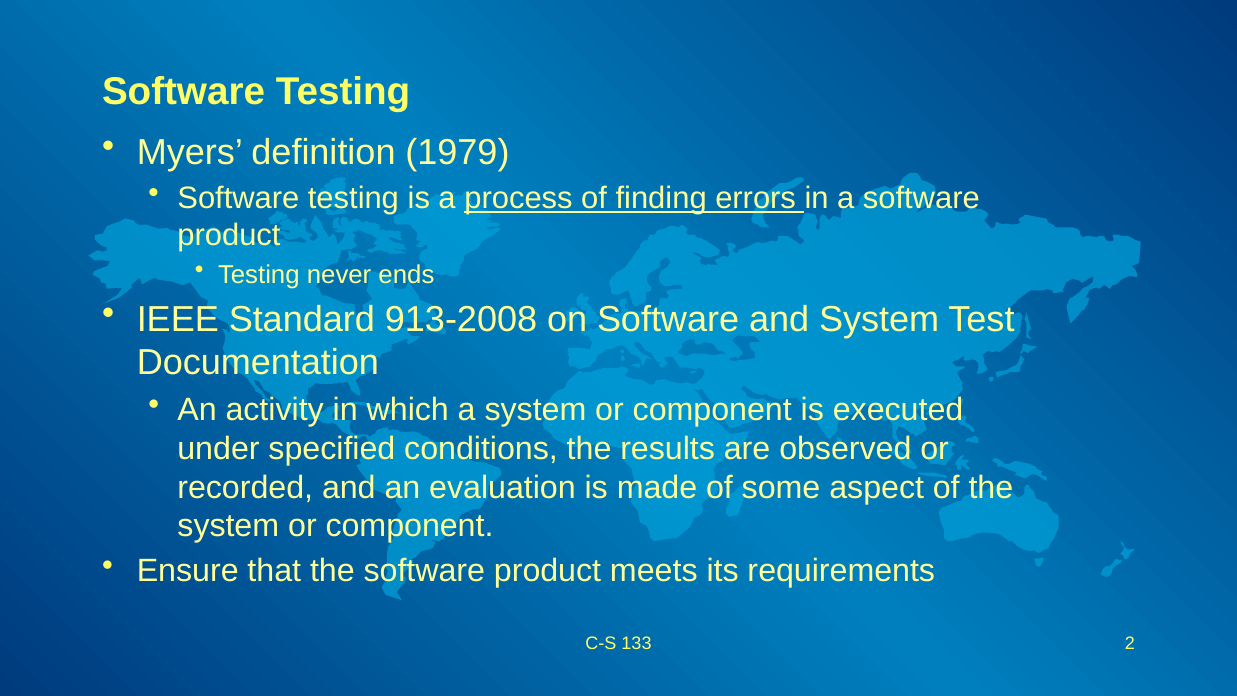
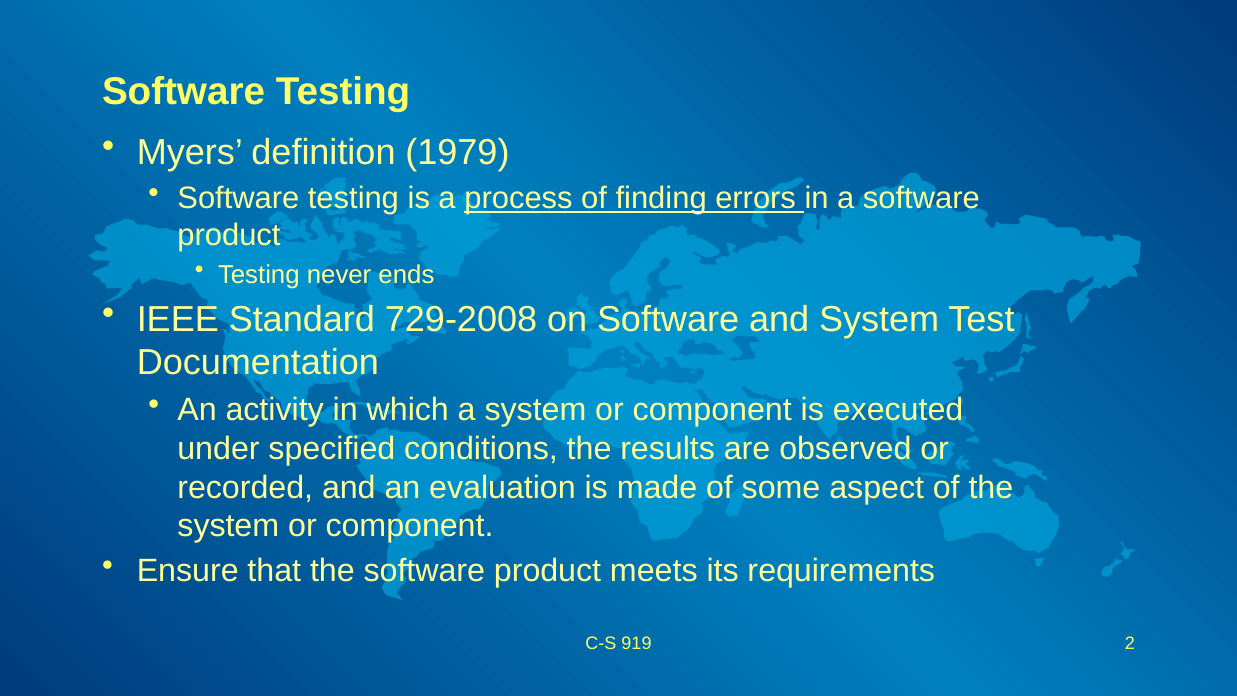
913-2008: 913-2008 -> 729-2008 (461, 320)
133: 133 -> 919 (637, 643)
